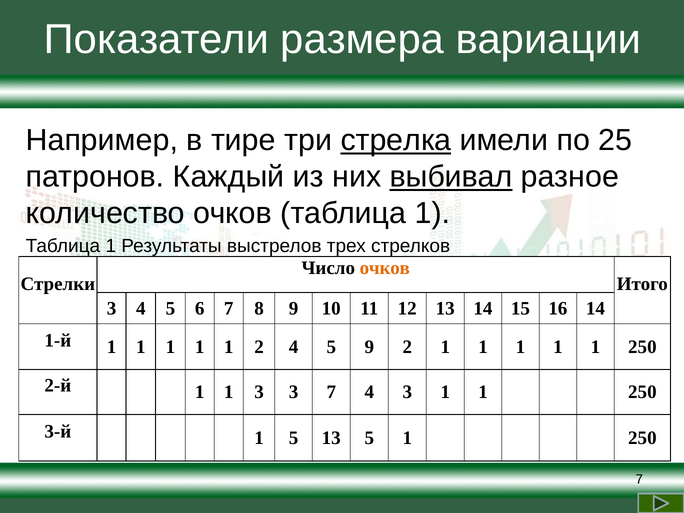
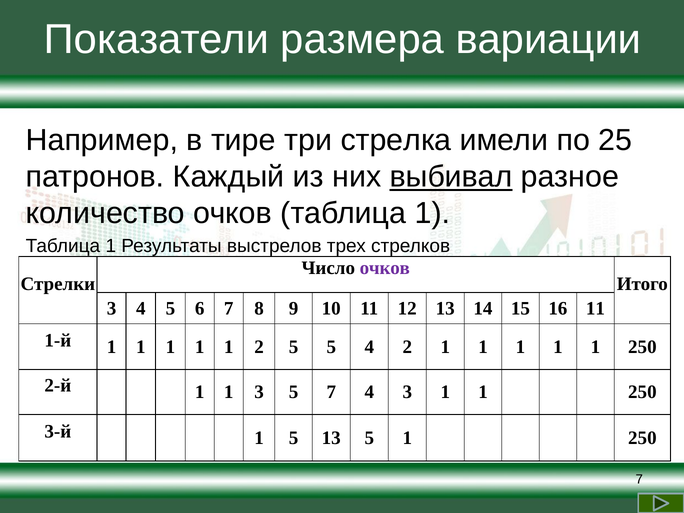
стрелка underline: present -> none (396, 140)
очков colour: orange -> purple (385, 268)
16 14: 14 -> 11 (595, 308)
2 4: 4 -> 5 (294, 347)
5 9: 9 -> 4 (369, 347)
3 3: 3 -> 5 (294, 392)
